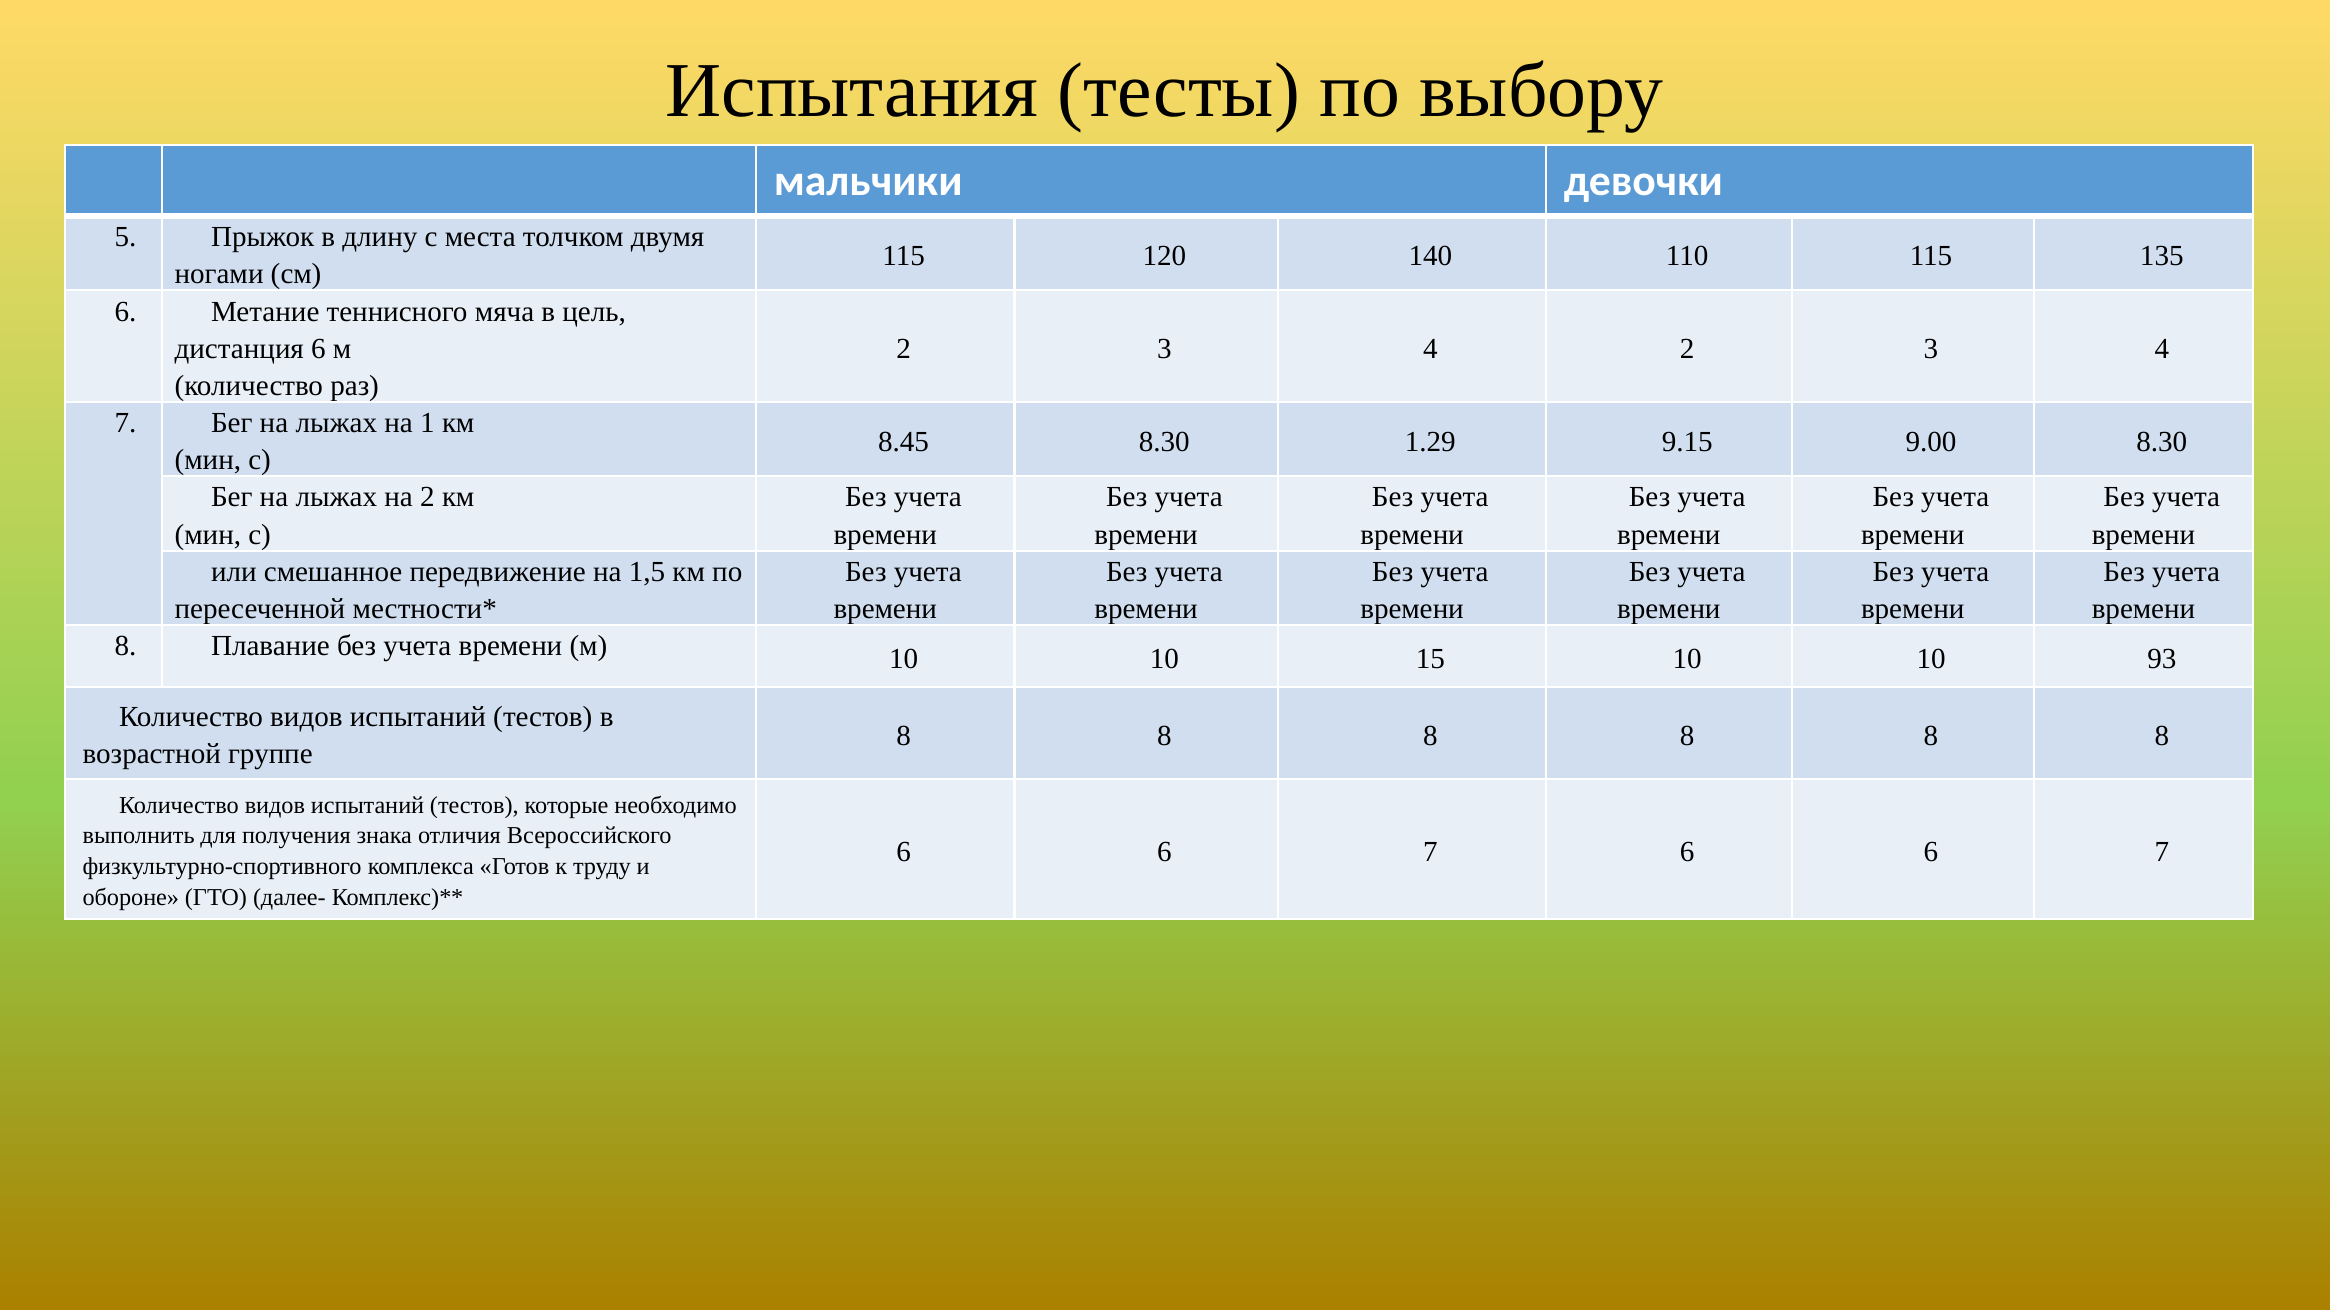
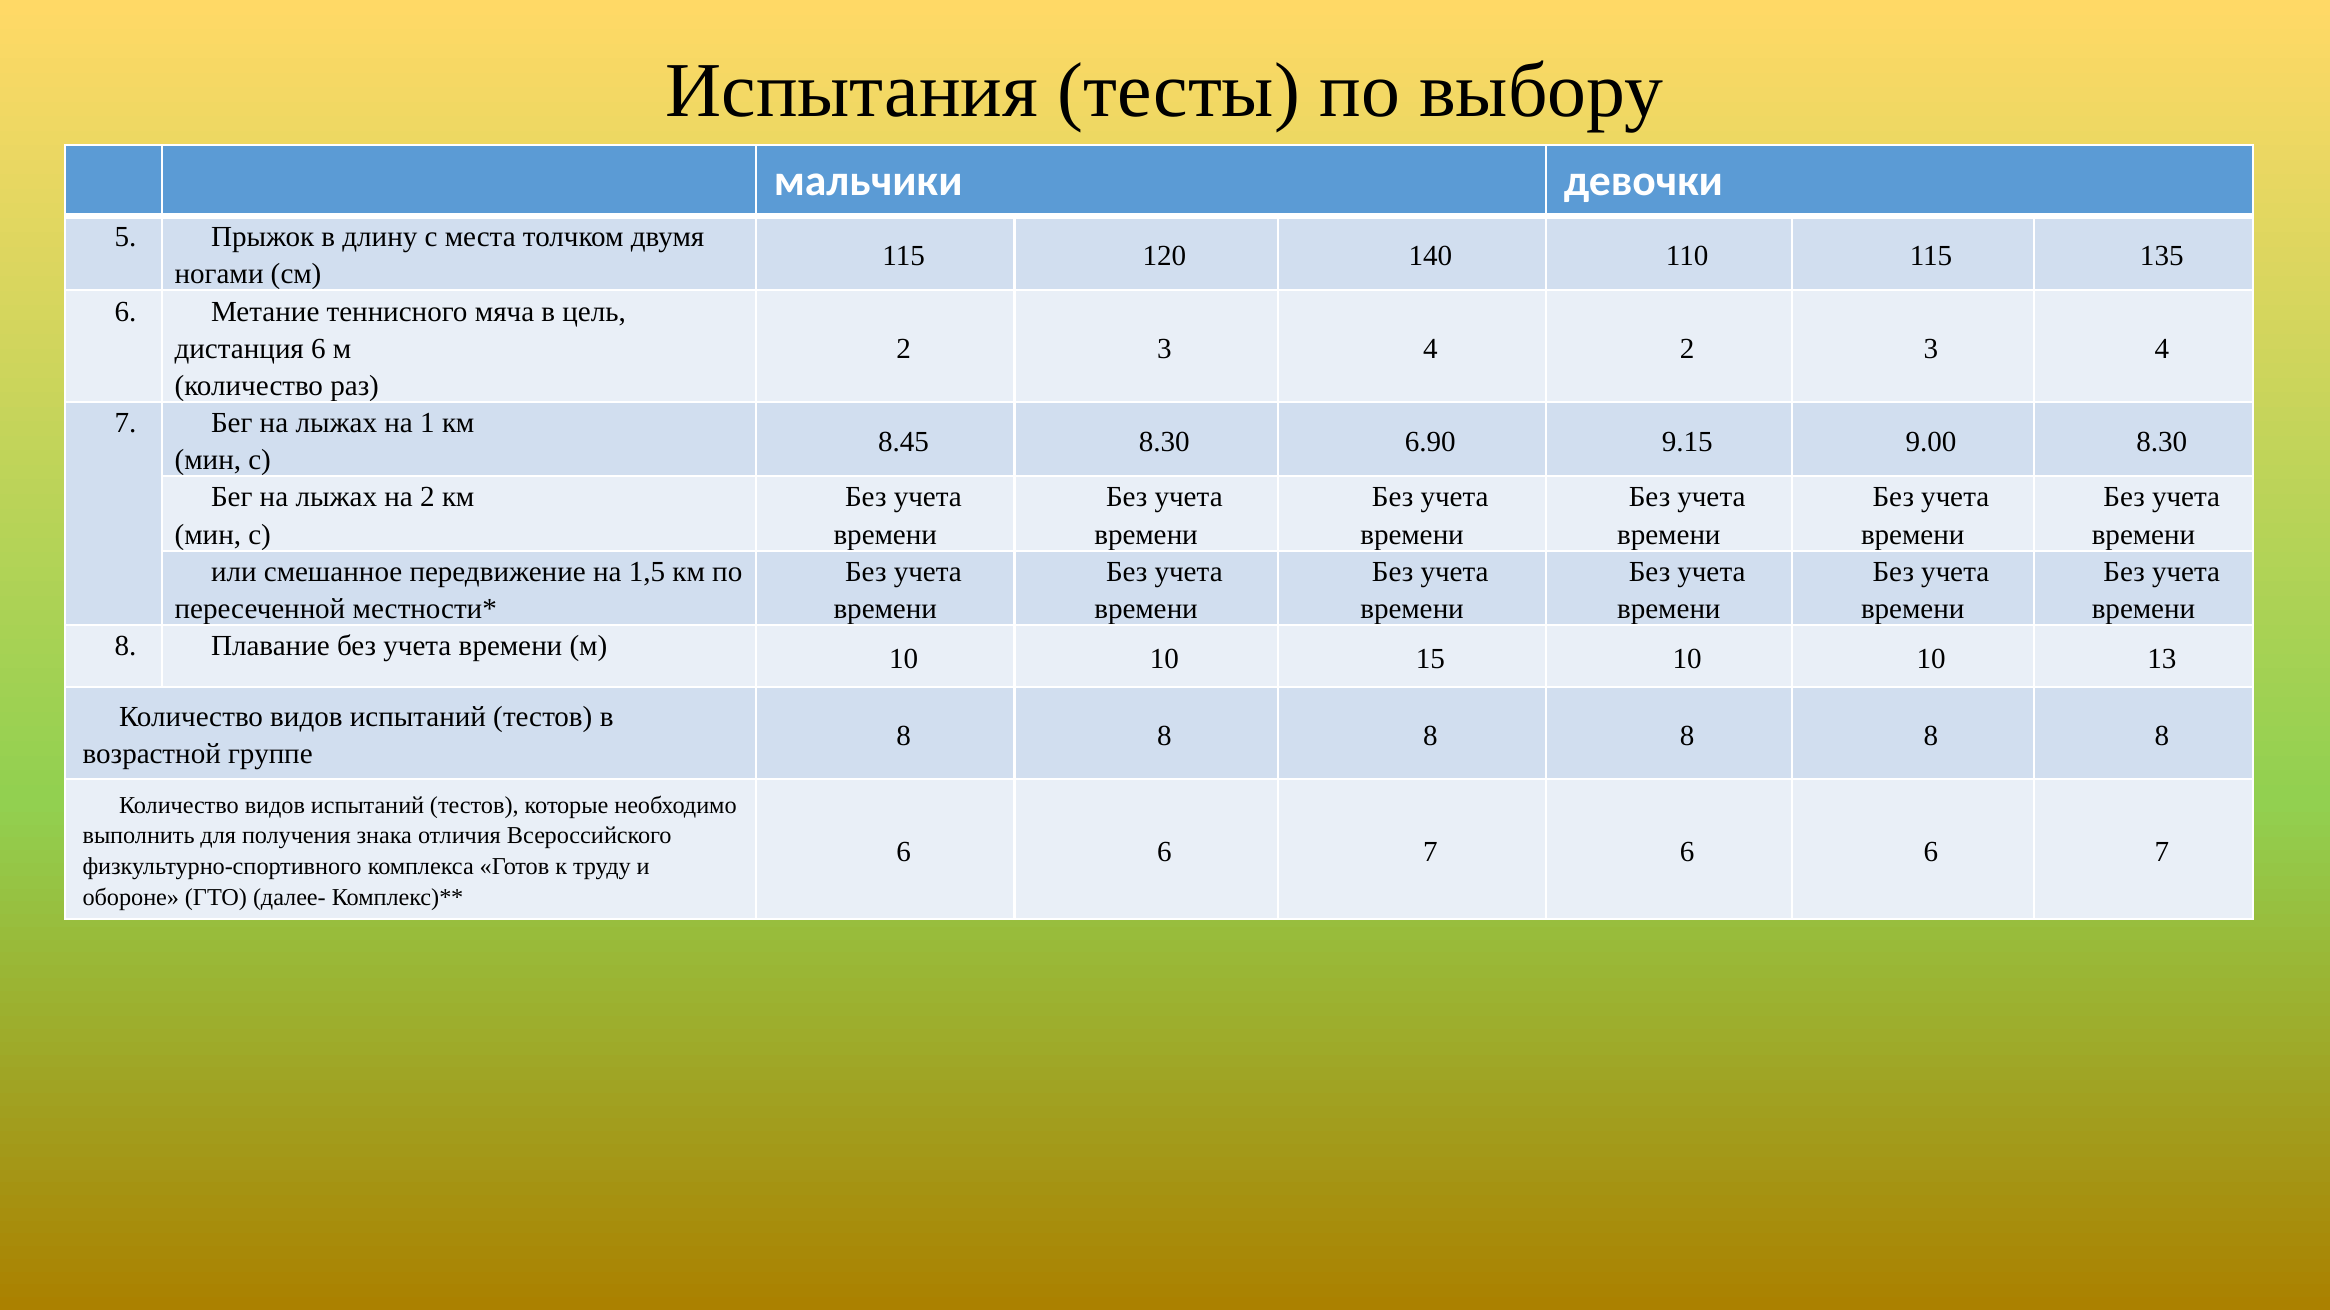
1.29: 1.29 -> 6.90 (1430, 442)
93: 93 -> 13 (2162, 659)
